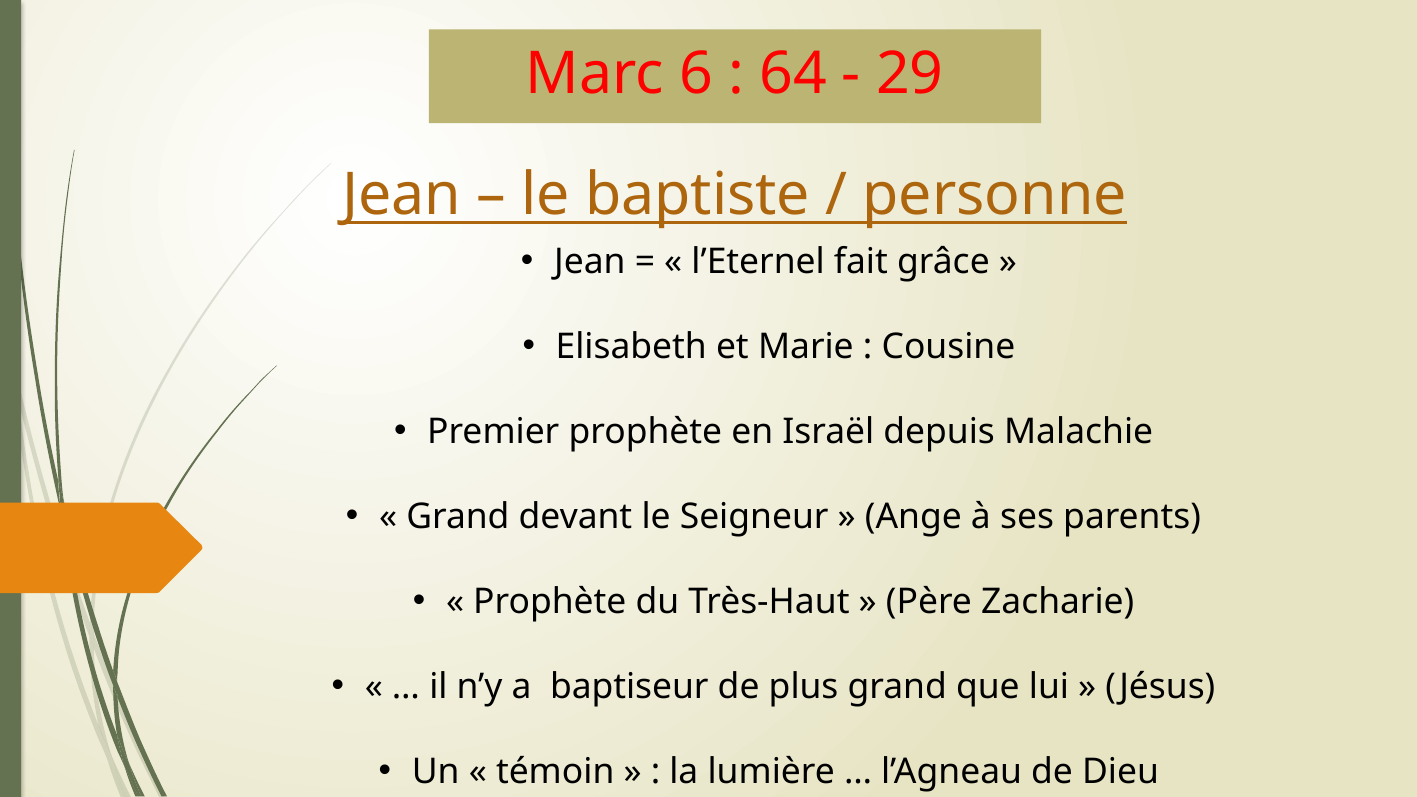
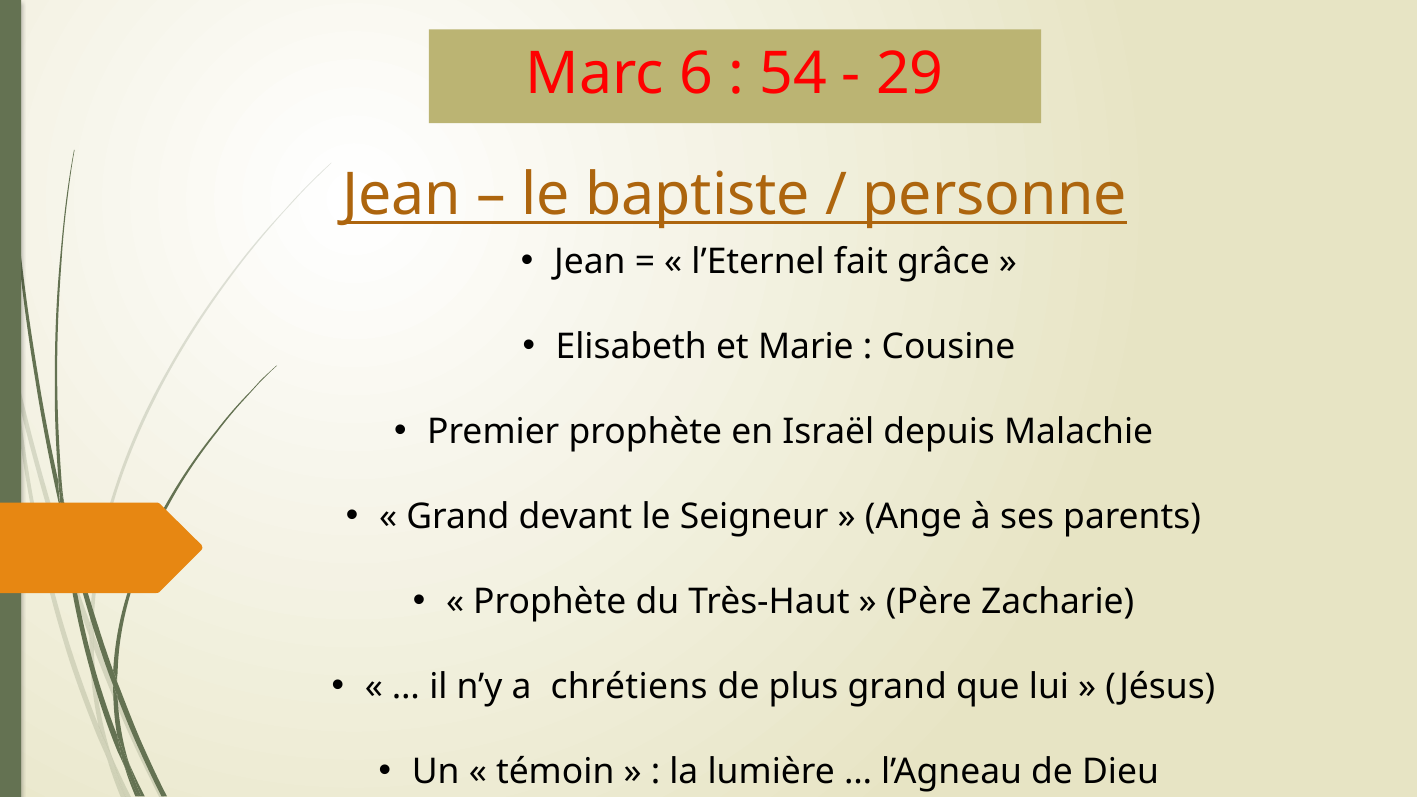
64: 64 -> 54 (793, 74)
baptiseur: baptiseur -> chrétiens (629, 687)
